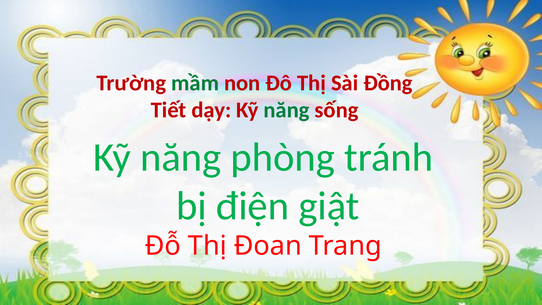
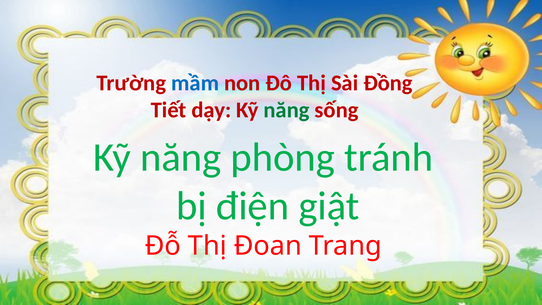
mầm colour: green -> blue (195, 83)
